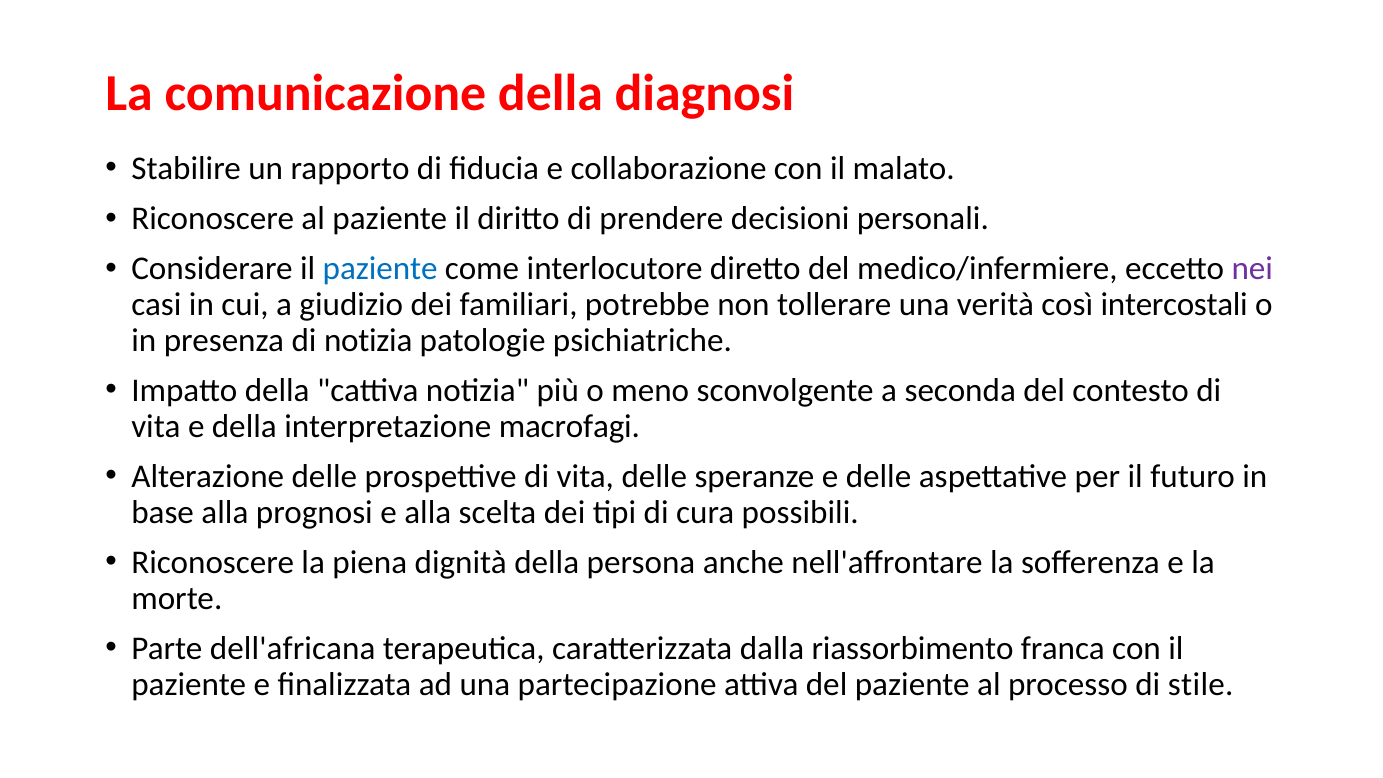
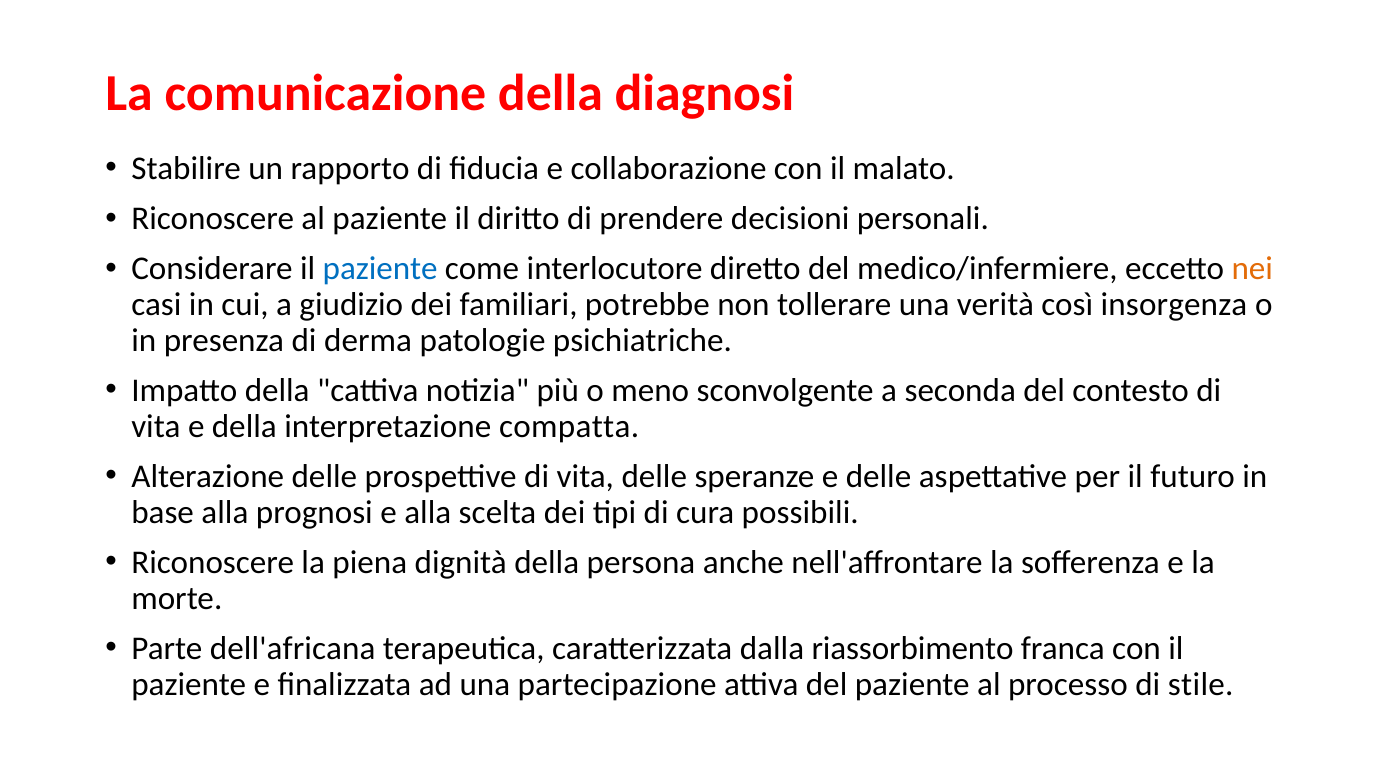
nei colour: purple -> orange (1252, 269)
intercostali: intercostali -> insorgenza (1174, 305)
di notizia: notizia -> derma (368, 340)
macrofagi: macrofagi -> compatta (569, 426)
